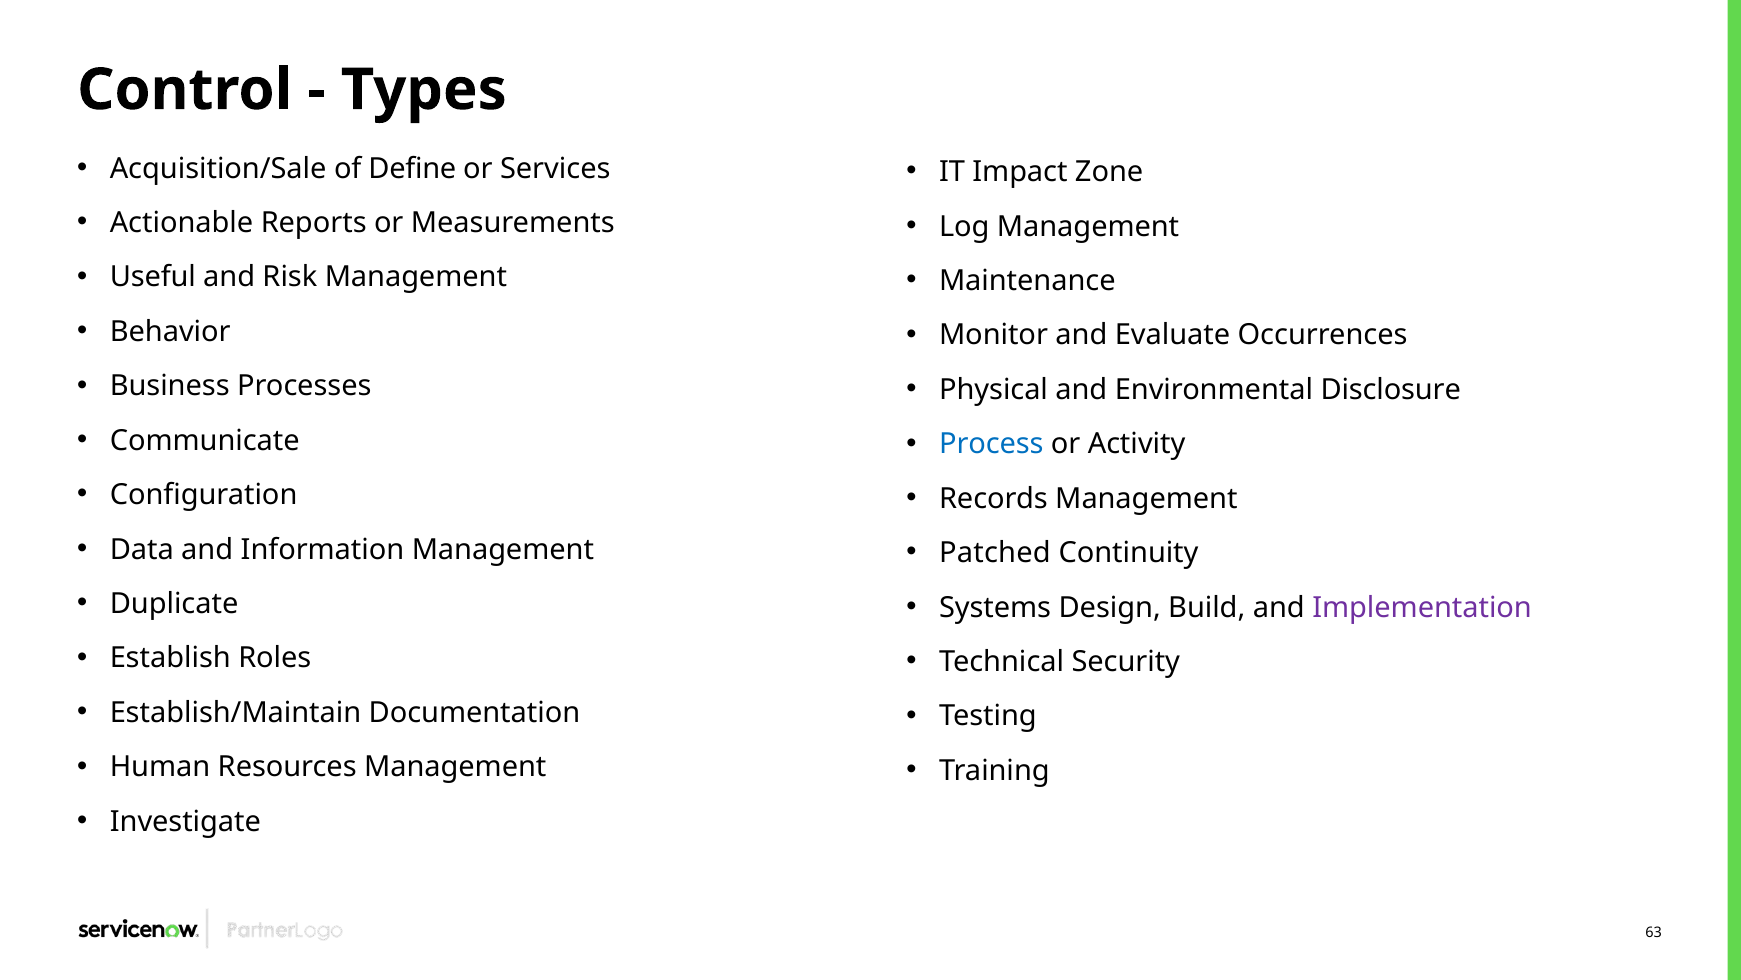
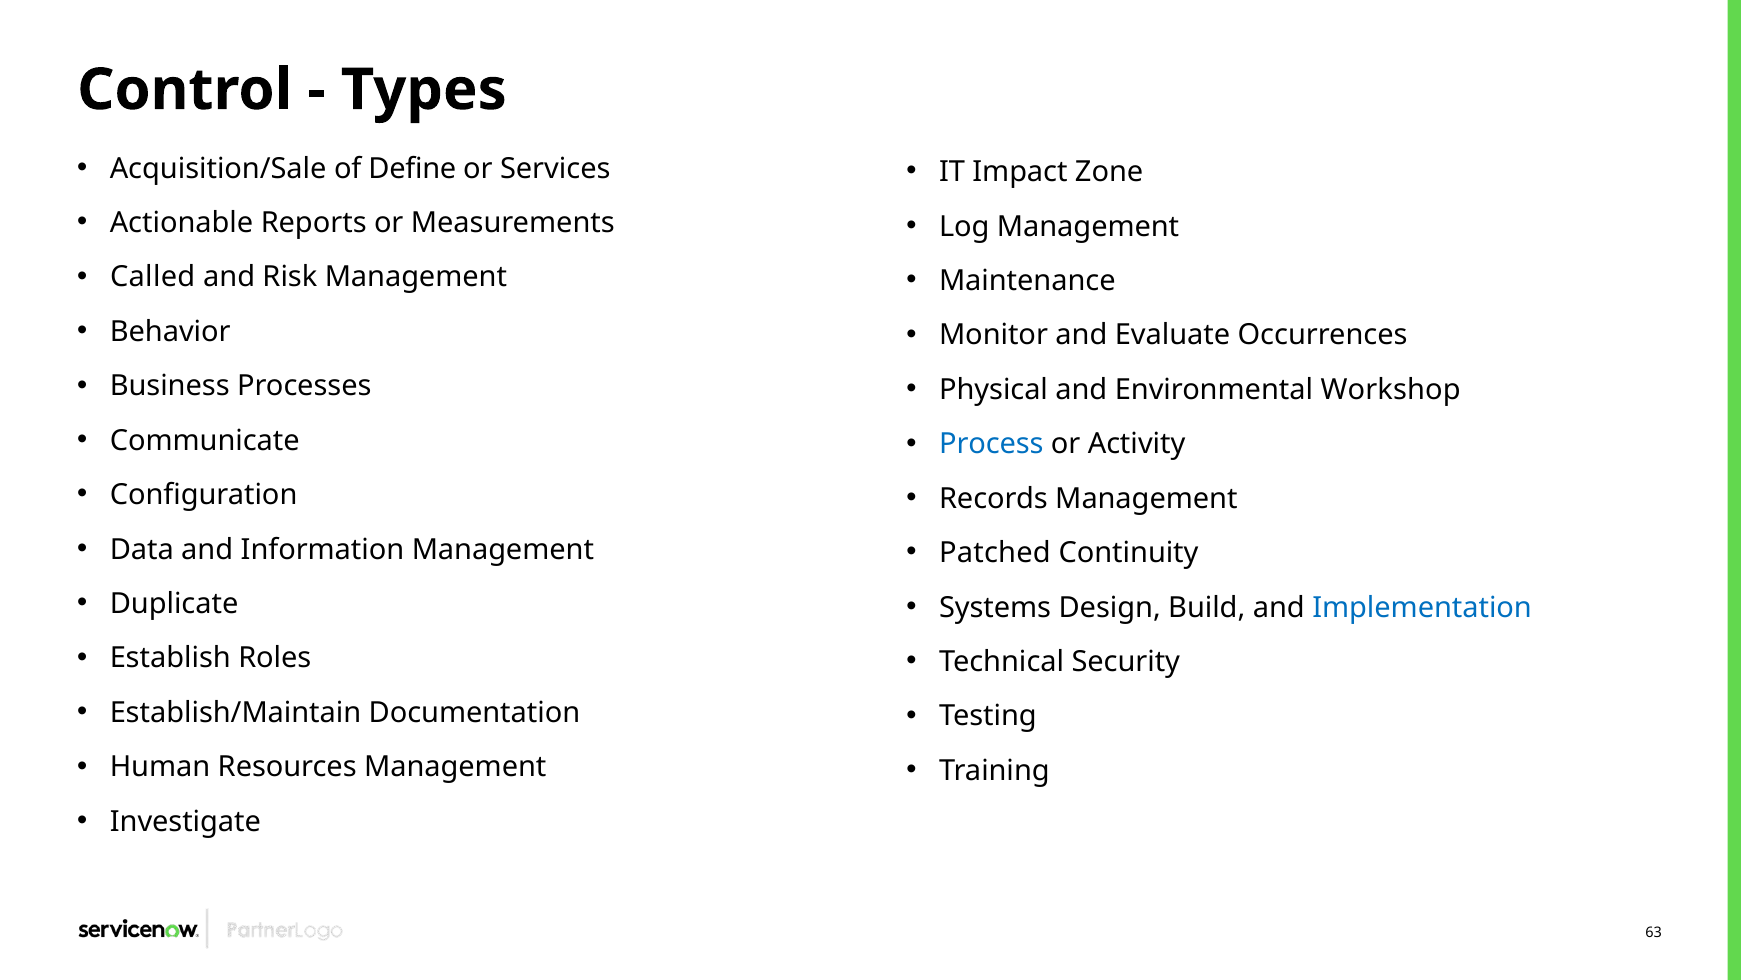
Useful: Useful -> Called (153, 277)
Disclosure: Disclosure -> Workshop (1391, 390)
Implementation colour: purple -> blue (1422, 607)
